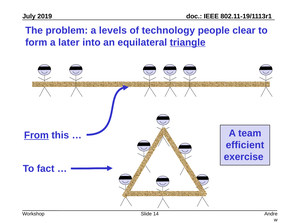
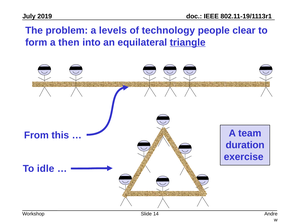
later: later -> then (69, 42)
From underline: present -> none (36, 135)
efficient: efficient -> duration (245, 145)
fact: fact -> idle (46, 169)
